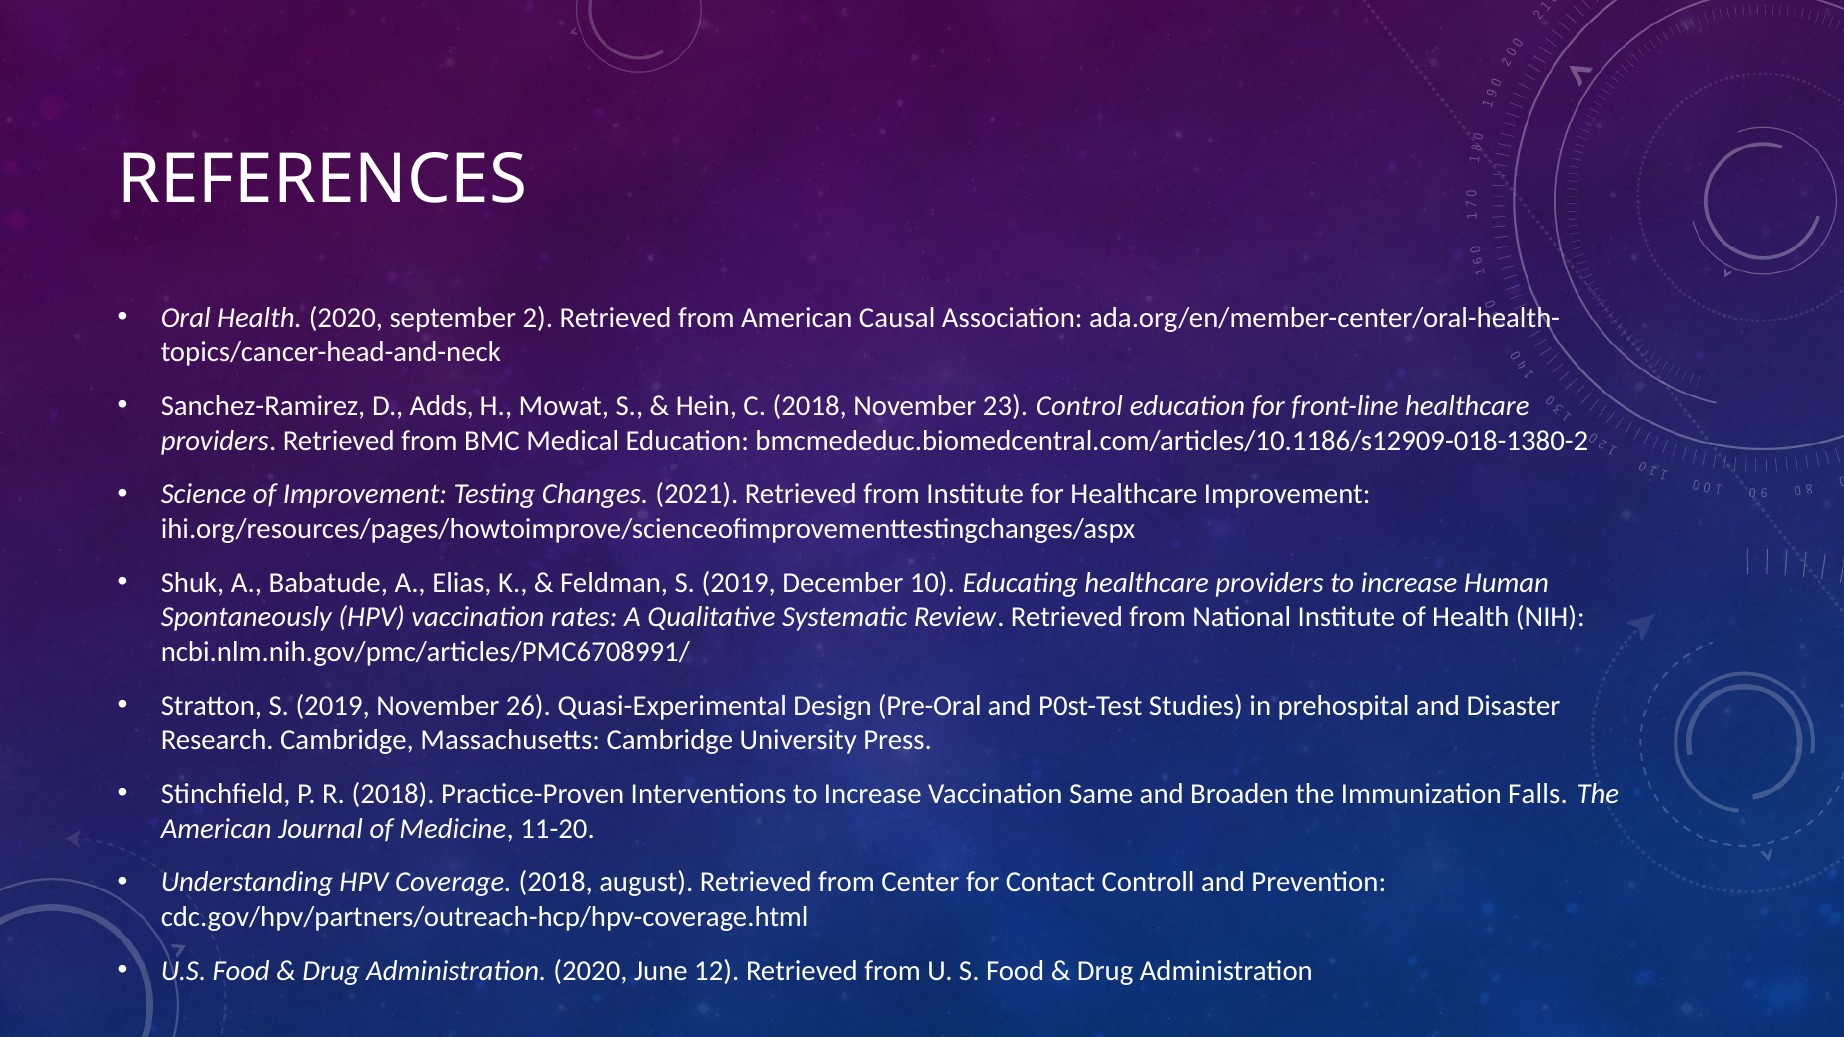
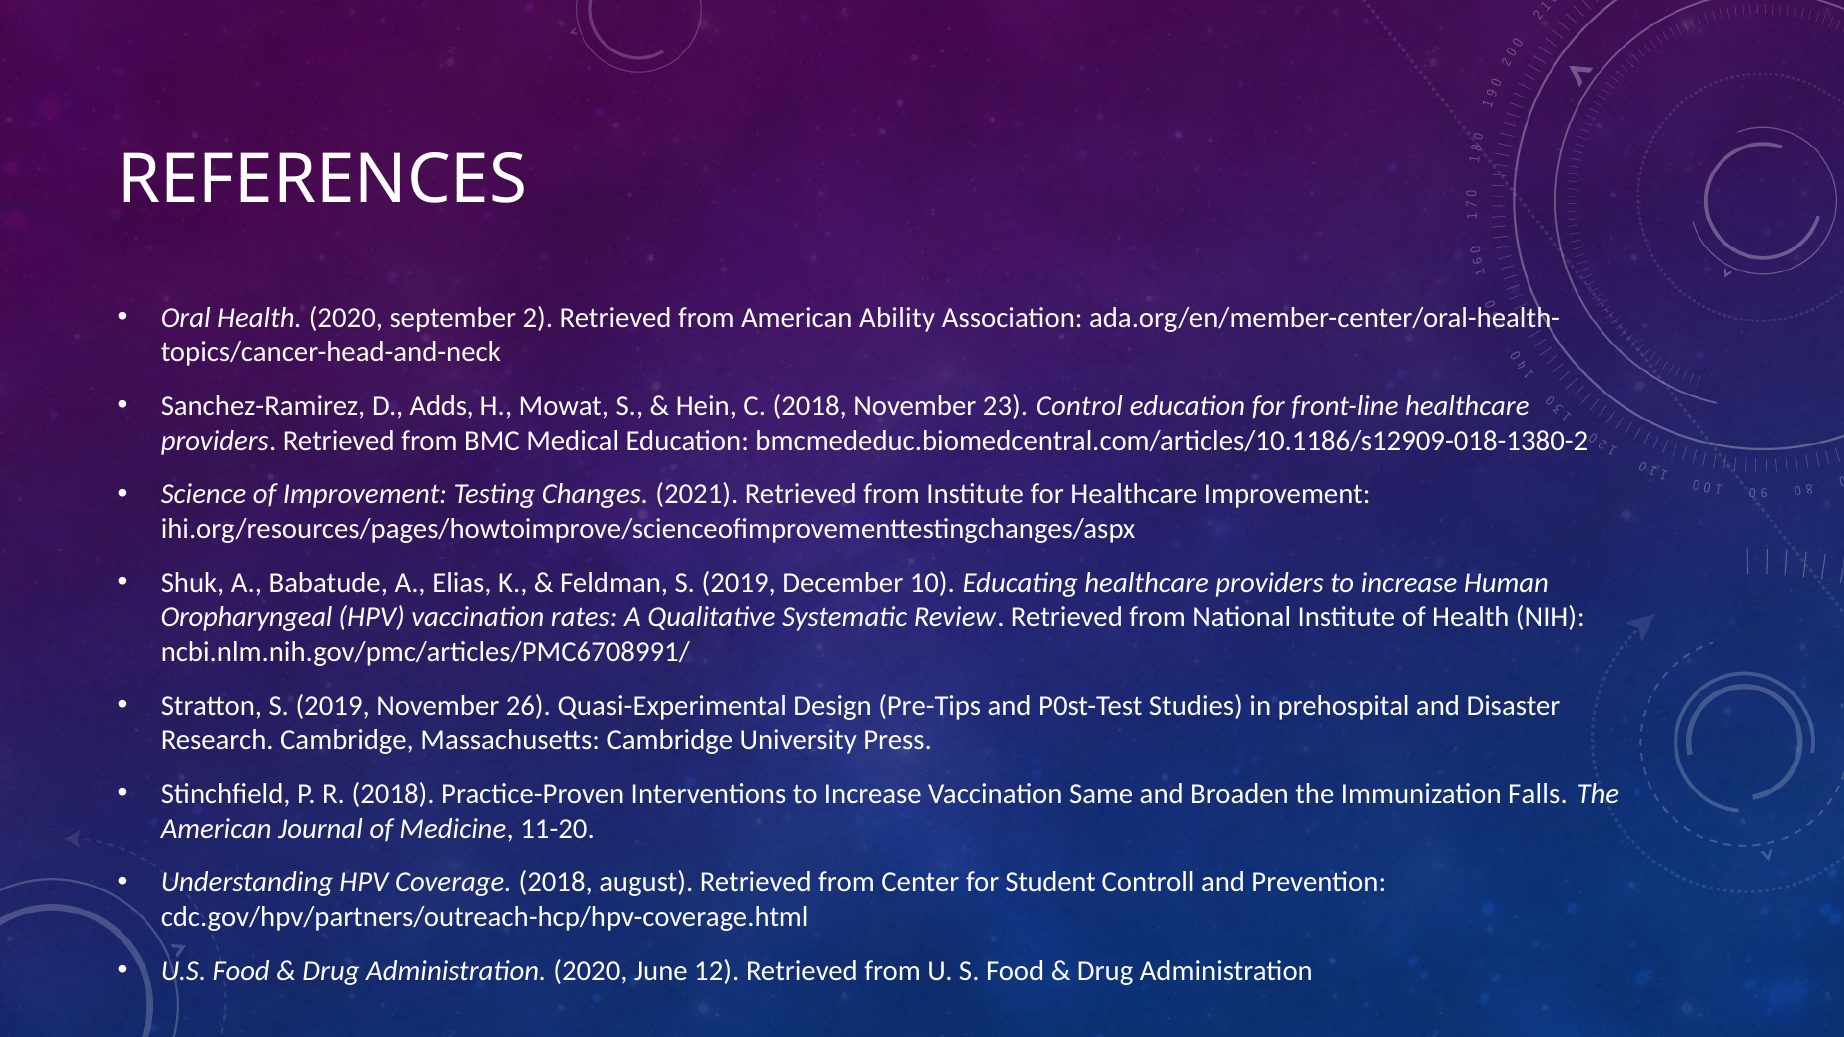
Causal: Causal -> Ability (897, 318)
Spontaneously: Spontaneously -> Oropharyngeal (246, 617)
Pre-Oral: Pre-Oral -> Pre-Tips (930, 706)
Contact: Contact -> Student (1051, 883)
